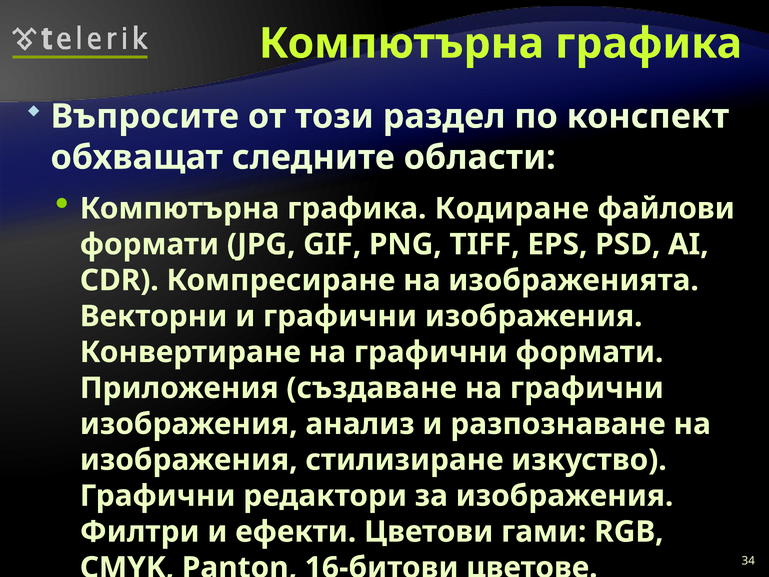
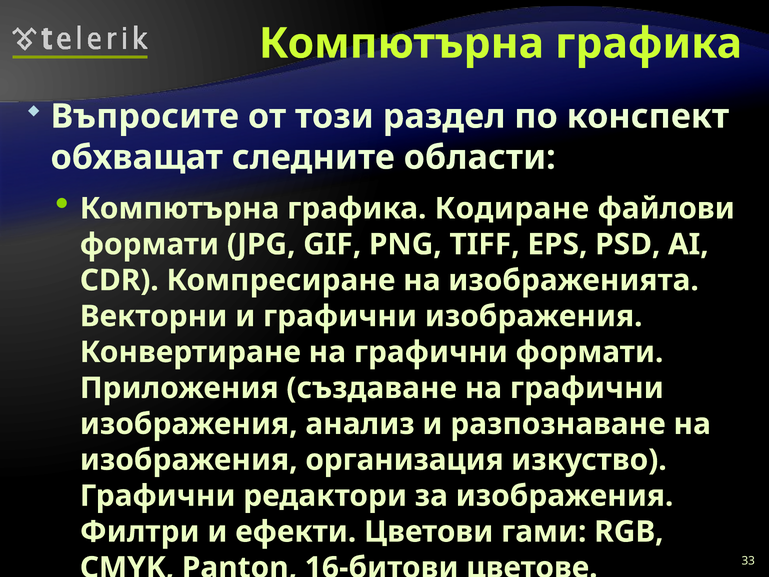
стилизиране: стилизиране -> организация (404, 460)
34: 34 -> 33 (748, 561)
